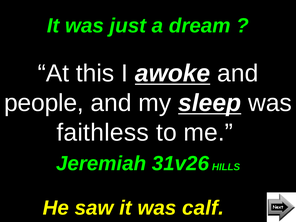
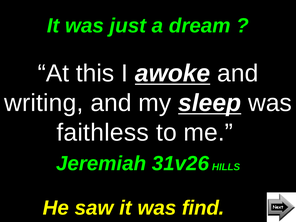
people: people -> writing (44, 103)
calf: calf -> find (203, 208)
